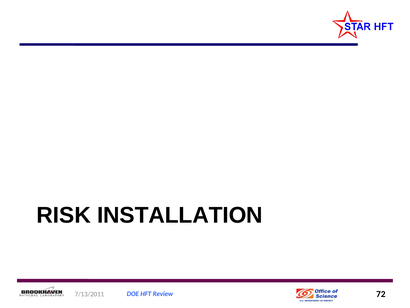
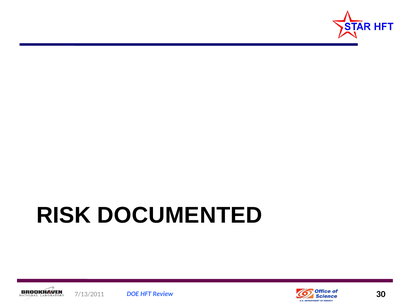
INSTALLATION: INSTALLATION -> DOCUMENTED (180, 215)
72: 72 -> 30 (381, 294)
